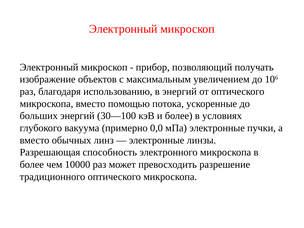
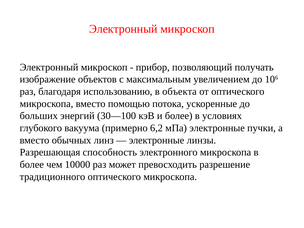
в энергий: энергий -> объекта (179, 92)
0,0: 0,0 -> 6,2 (156, 128)
